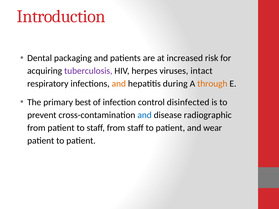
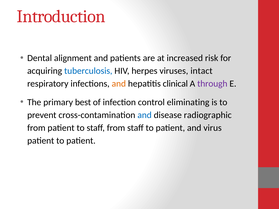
packaging: packaging -> alignment (73, 58)
tuberculosis colour: purple -> blue (88, 71)
during: during -> clinical (175, 84)
through colour: orange -> purple (212, 84)
disinfected: disinfected -> eliminating (188, 102)
wear: wear -> virus (213, 128)
